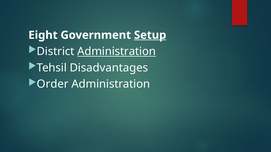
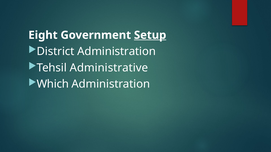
Administration underline: present -> none (117, 52)
Disadvantages: Disadvantages -> Administrative (109, 68)
Order: Order -> Which (53, 84)
